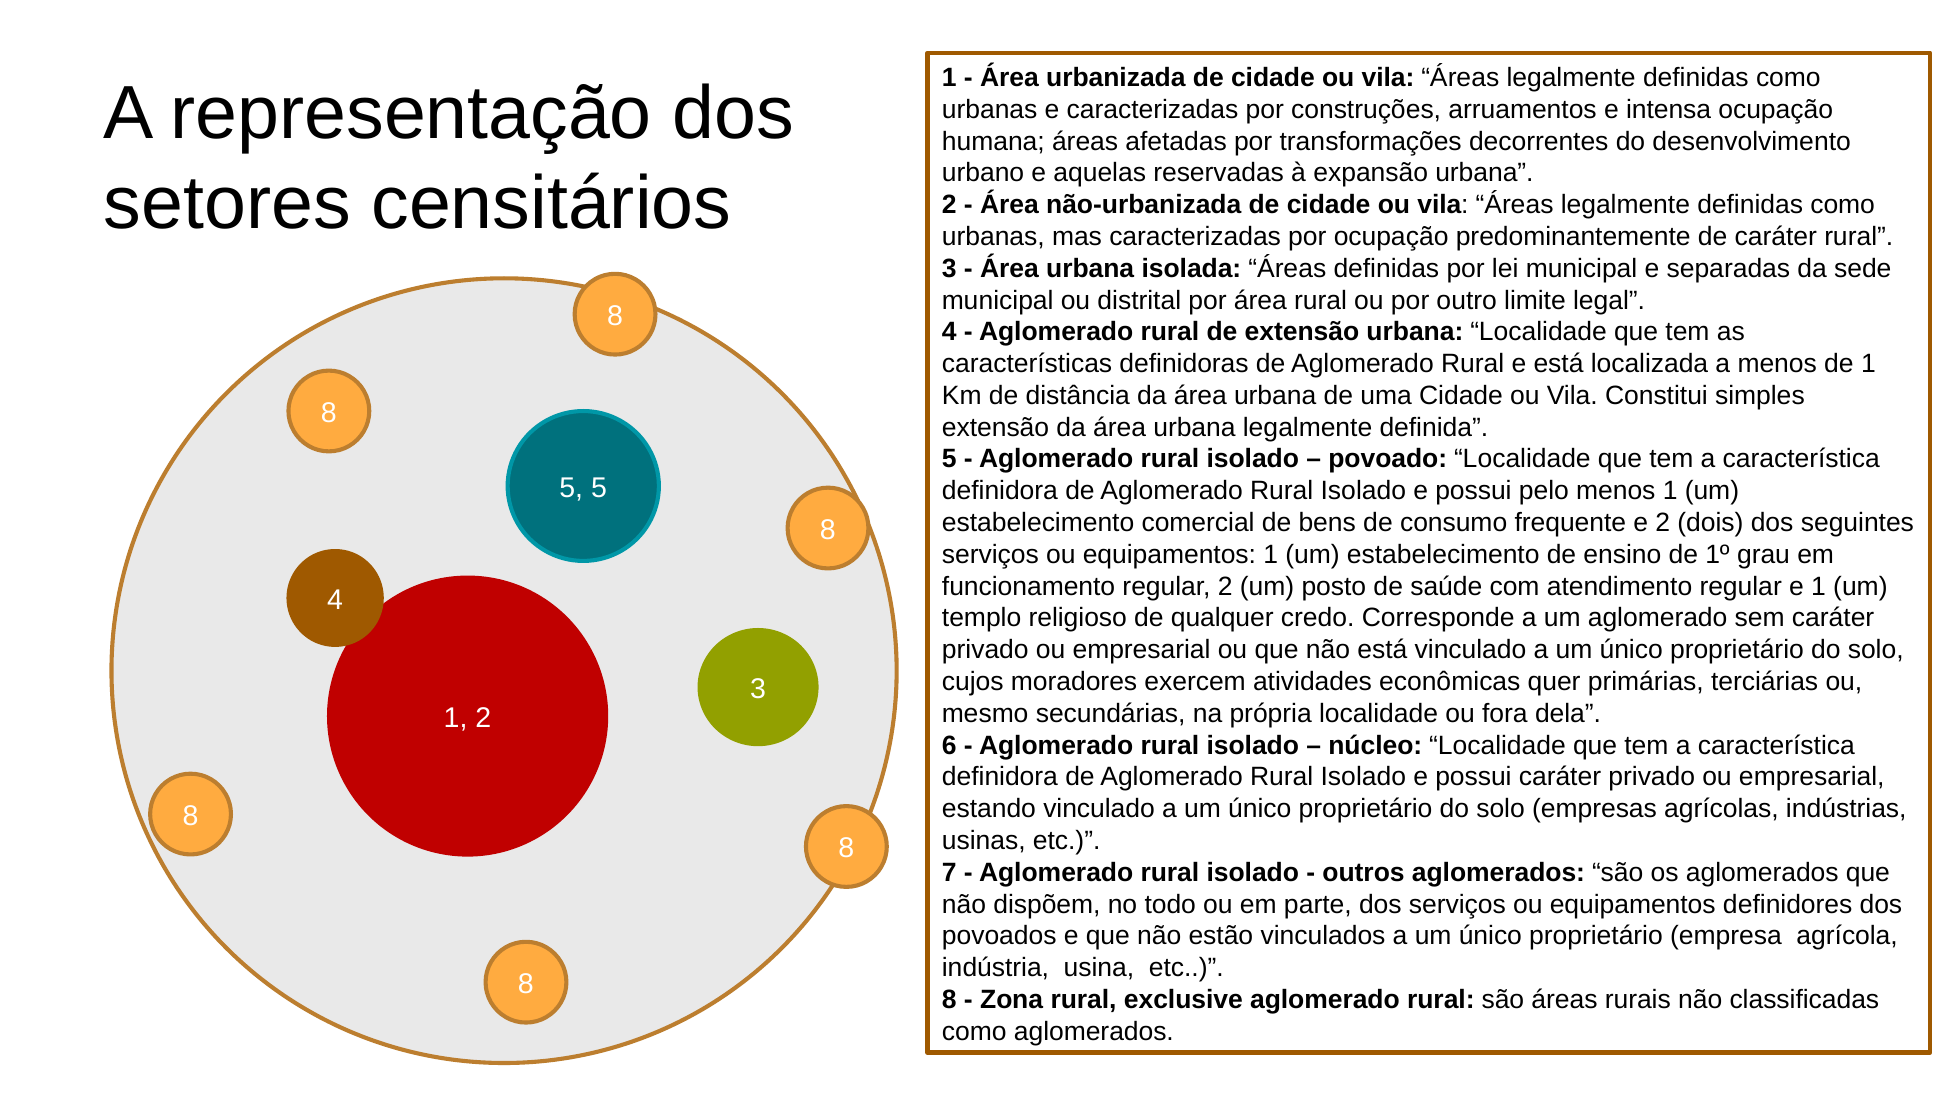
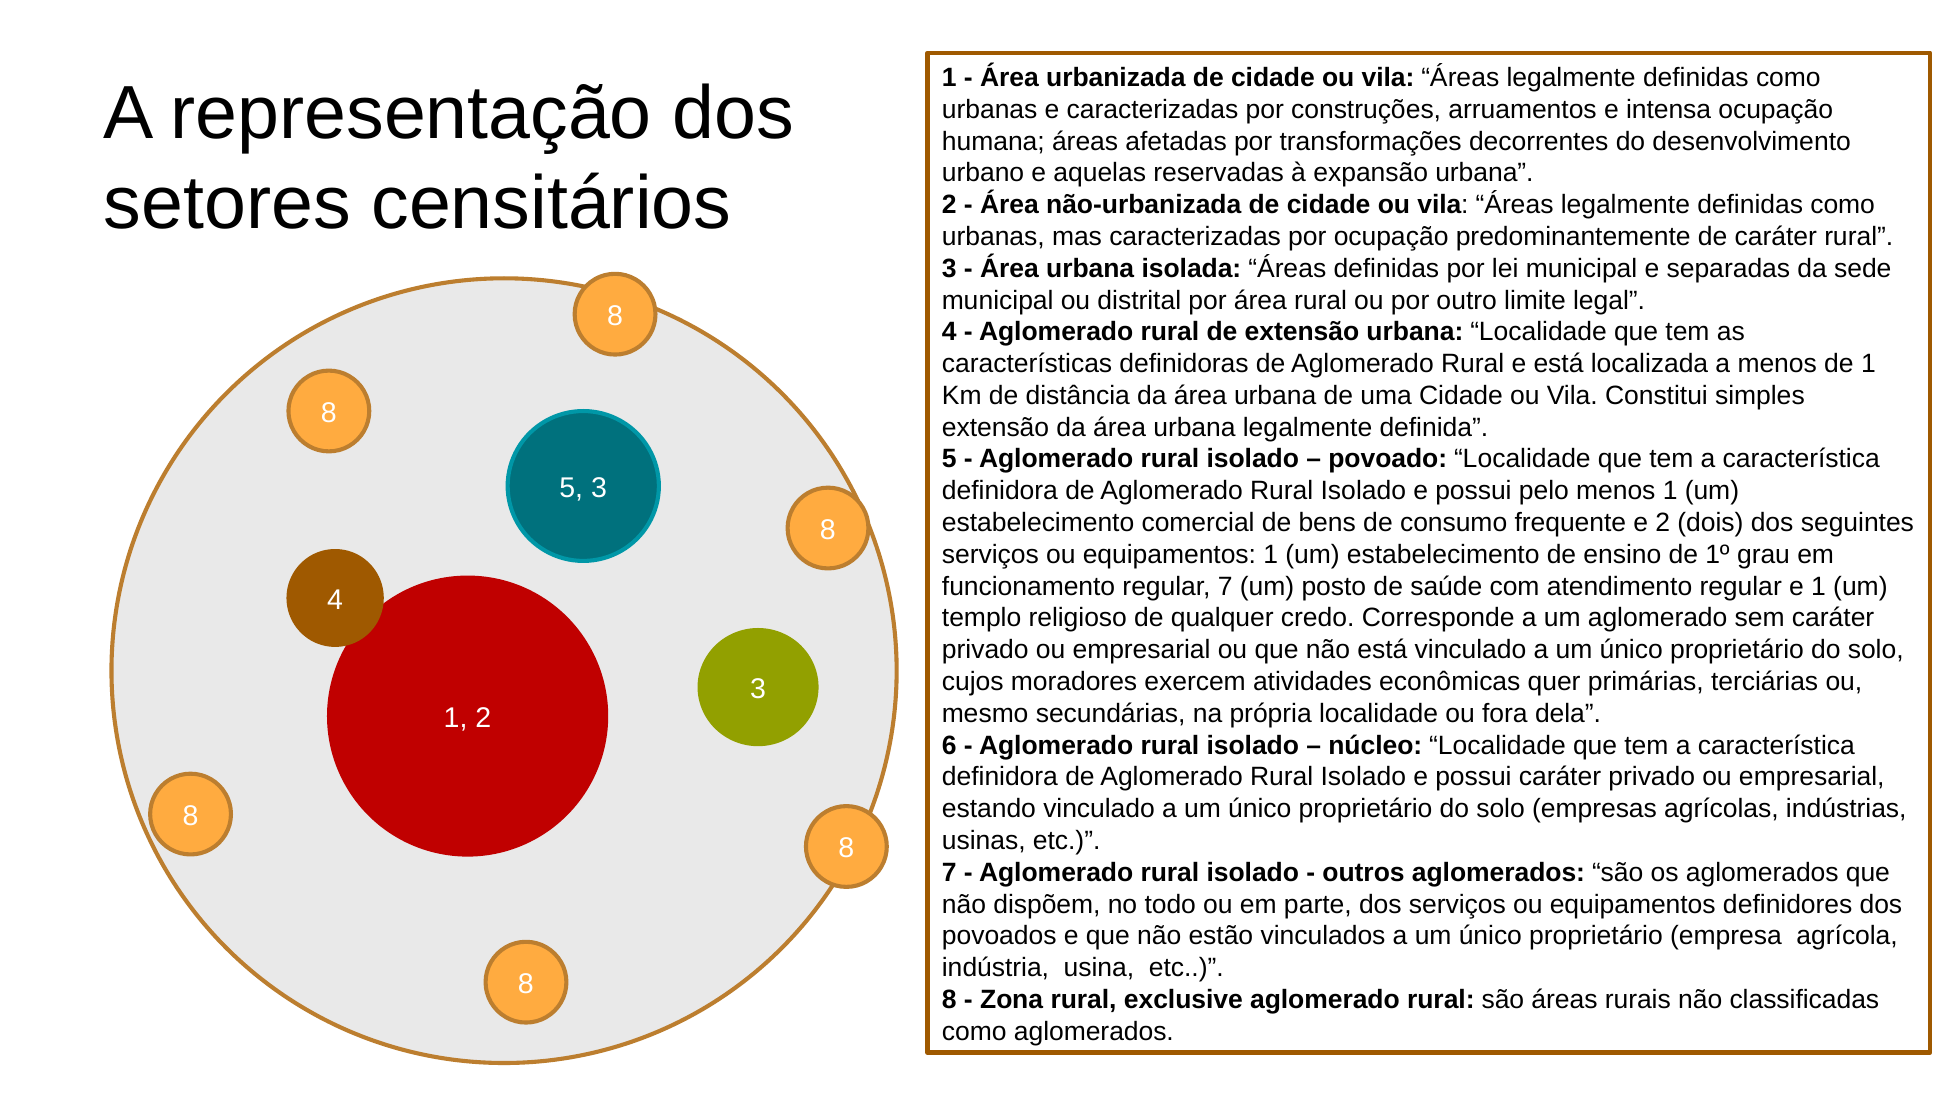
5 5: 5 -> 3 (599, 488)
regular 2: 2 -> 7 (1225, 587)
